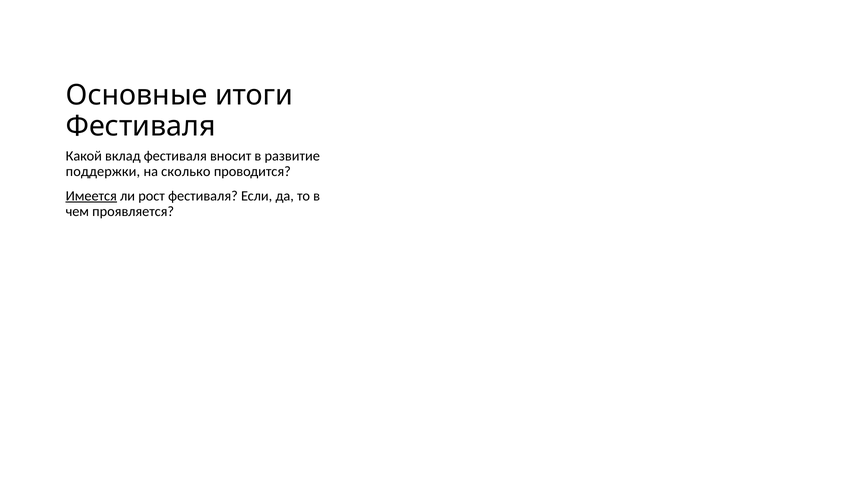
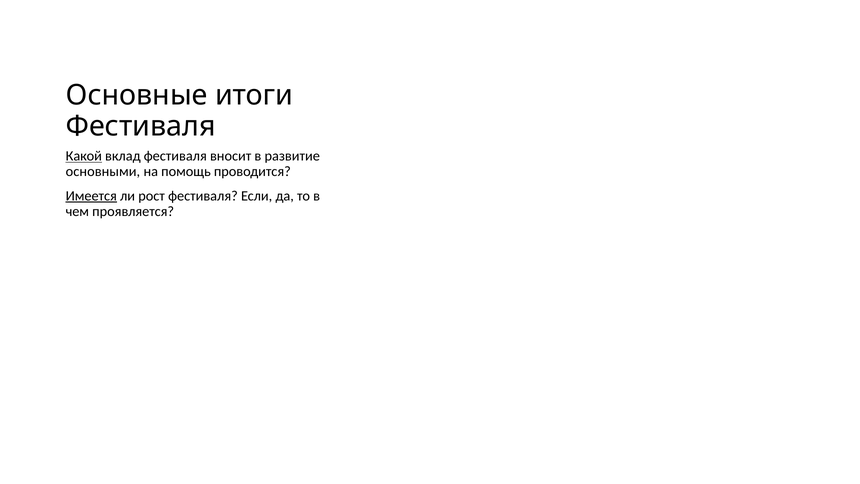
Какой underline: none -> present (84, 156)
поддержки: поддержки -> основными (103, 171)
сколько: сколько -> помощь (186, 171)
